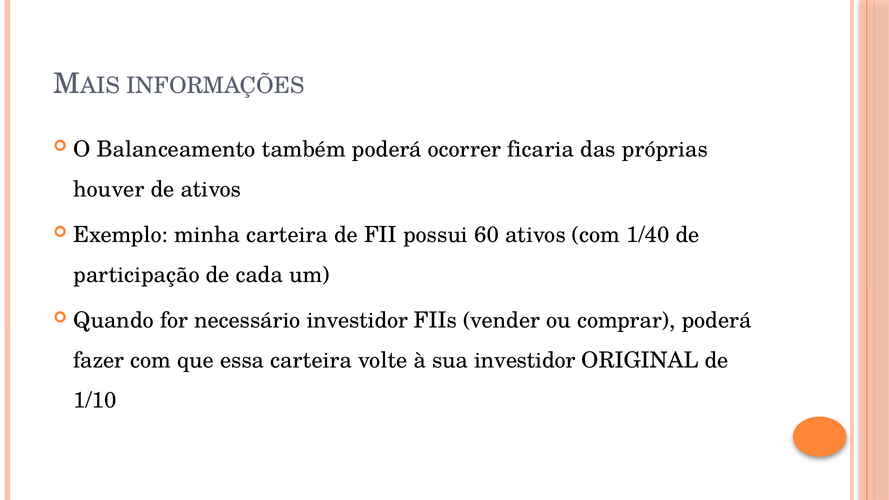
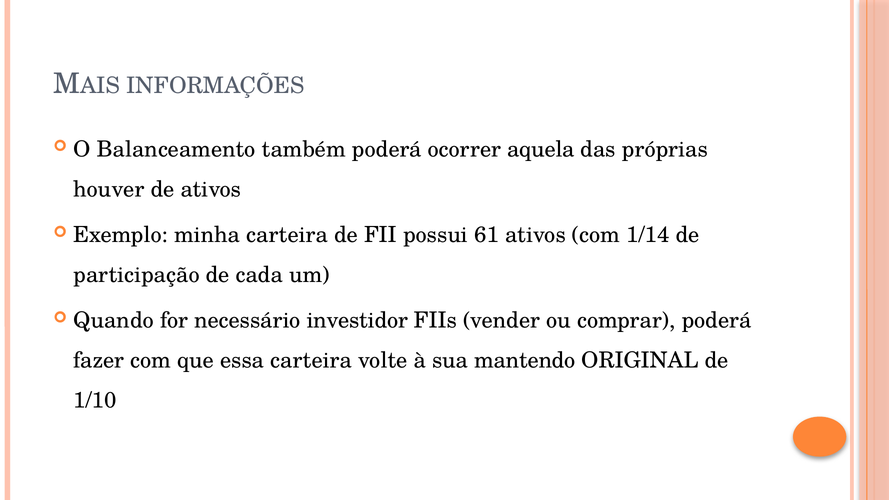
ficaria: ficaria -> aquela (541, 149)
60: 60 -> 61 (487, 235)
1/40: 1/40 -> 1/14 (648, 235)
sua investidor: investidor -> mantendo (525, 361)
